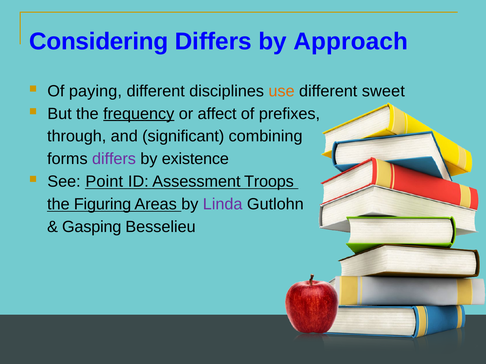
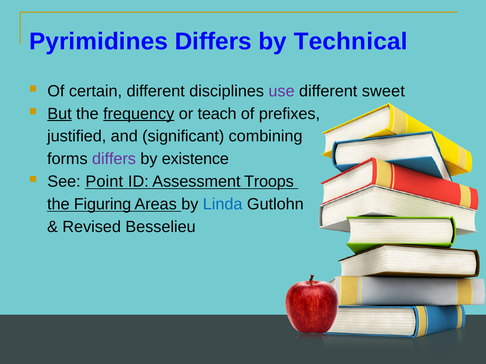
Considering: Considering -> Pyrimidines (99, 41)
Approach: Approach -> Technical (351, 41)
paying: paying -> certain (95, 91)
use colour: orange -> purple (282, 91)
But underline: none -> present (60, 114)
affect: affect -> teach (217, 114)
through: through -> justified (77, 136)
Linda colour: purple -> blue (223, 205)
Gasping: Gasping -> Revised (92, 227)
